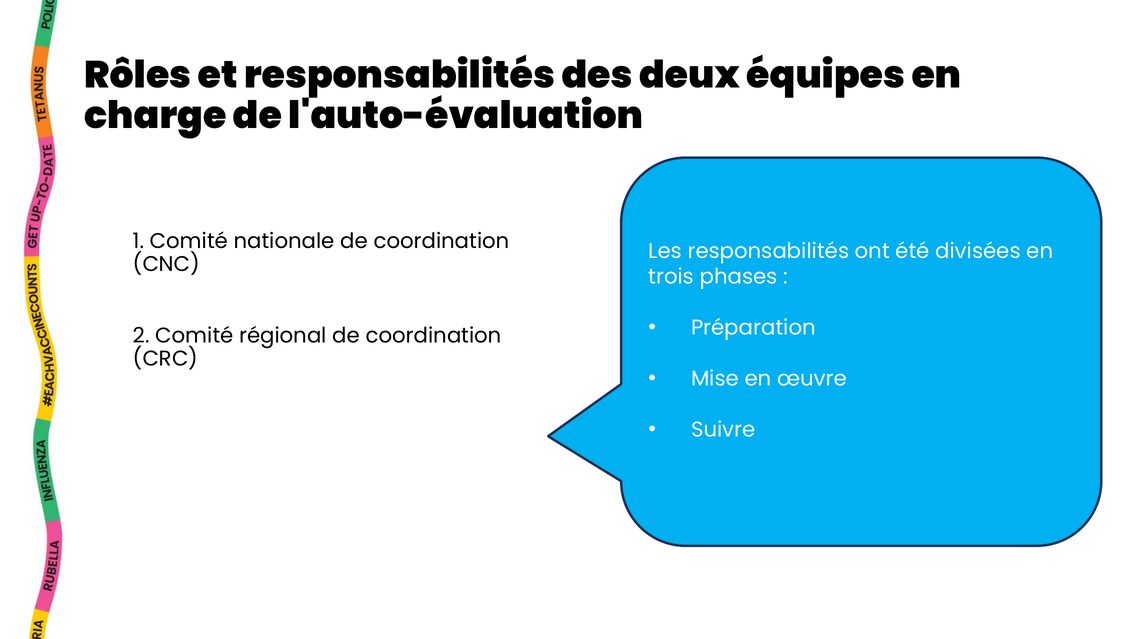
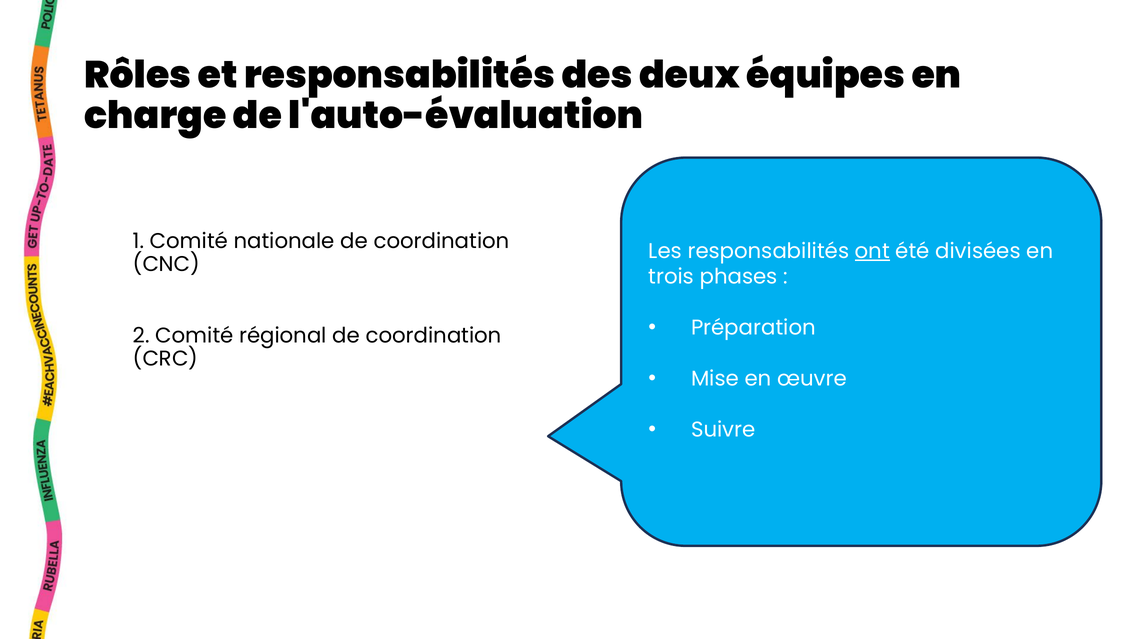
ont underline: none -> present (872, 251)
